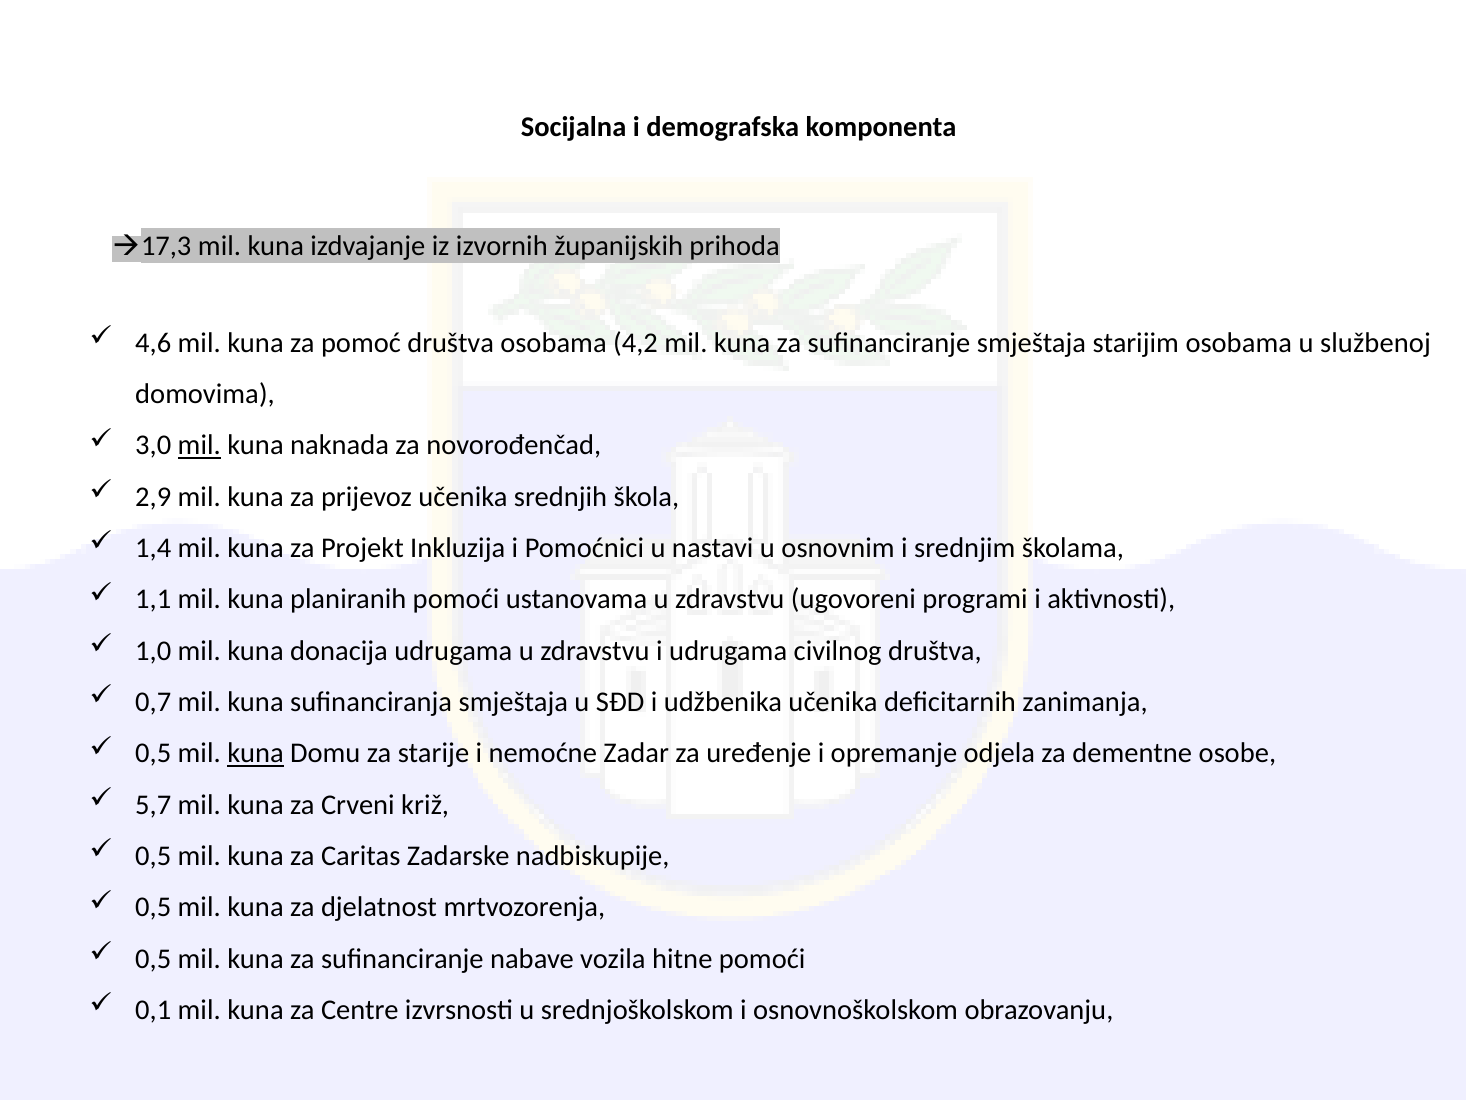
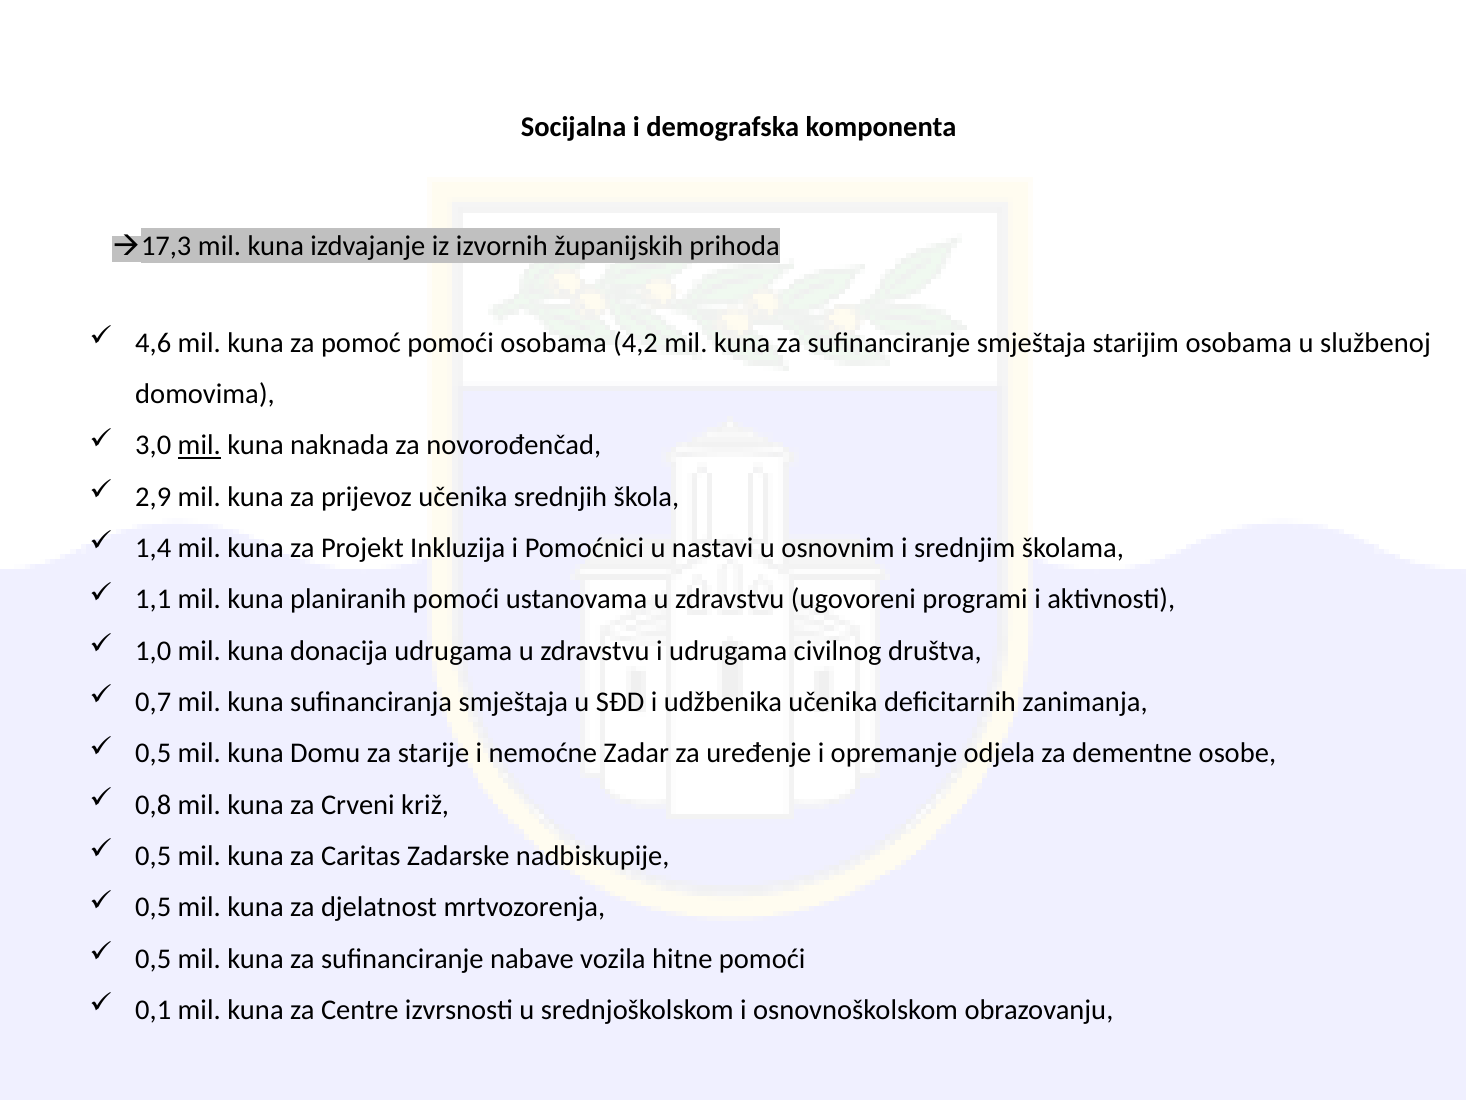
pomoć društva: društva -> pomoći (451, 343)
kuna underline: present -> none (255, 753)
5,7: 5,7 -> 0,8 (153, 804)
